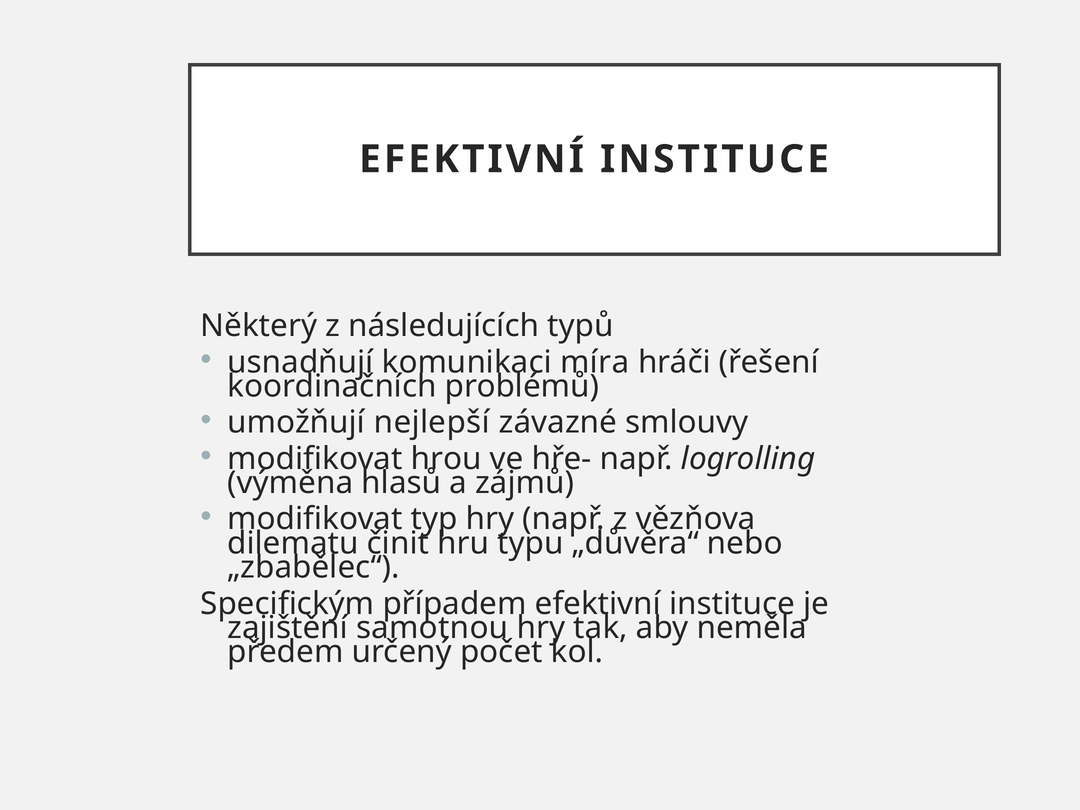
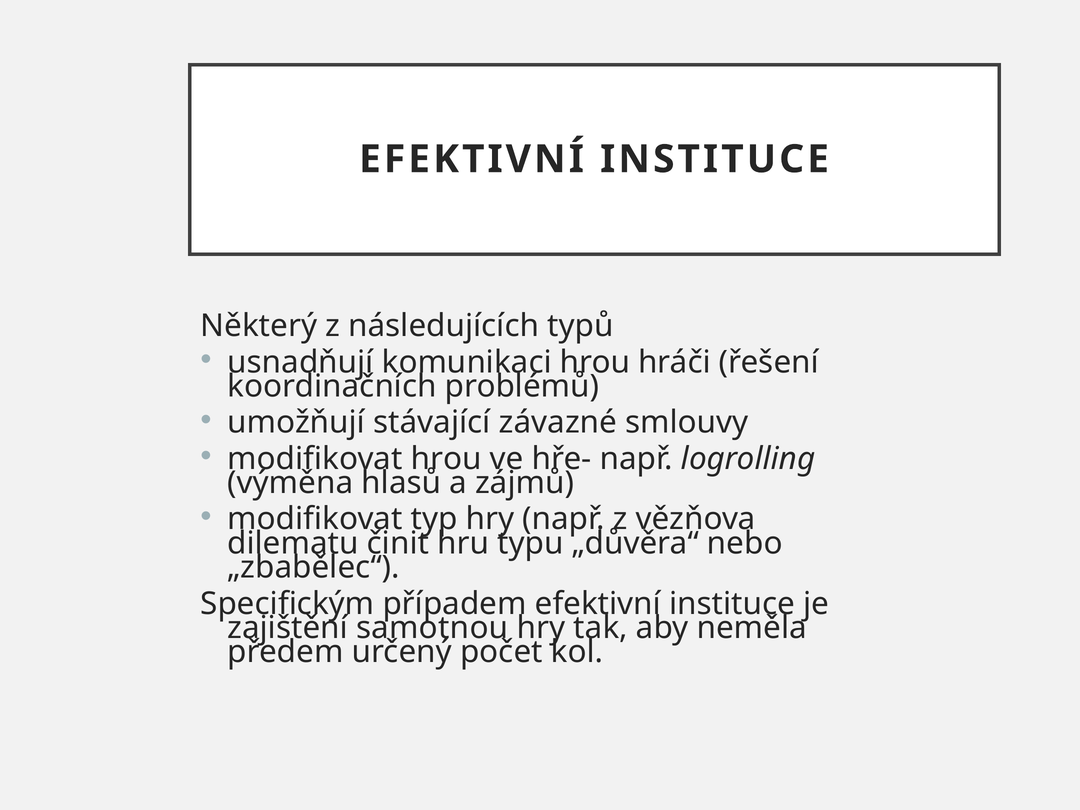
komunikaci míra: míra -> hrou (595, 362)
nejlepší: nejlepší -> stávající (432, 422)
